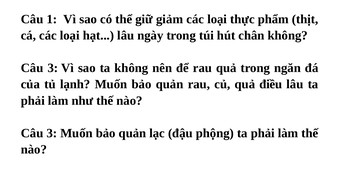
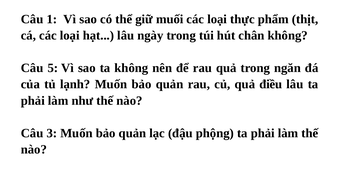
giảm: giảm -> muối (170, 19)
3: 3 -> 5 (53, 68)
